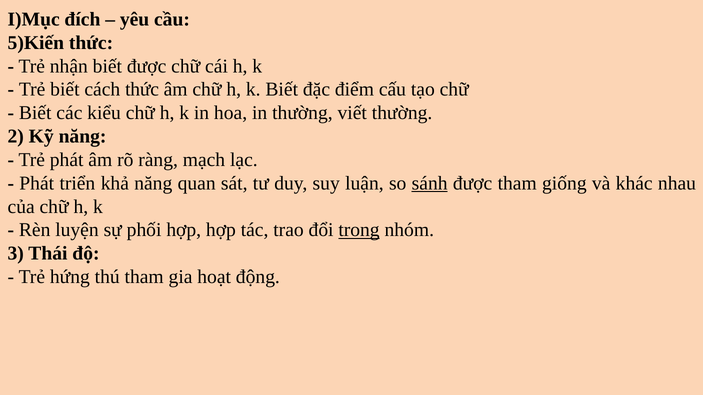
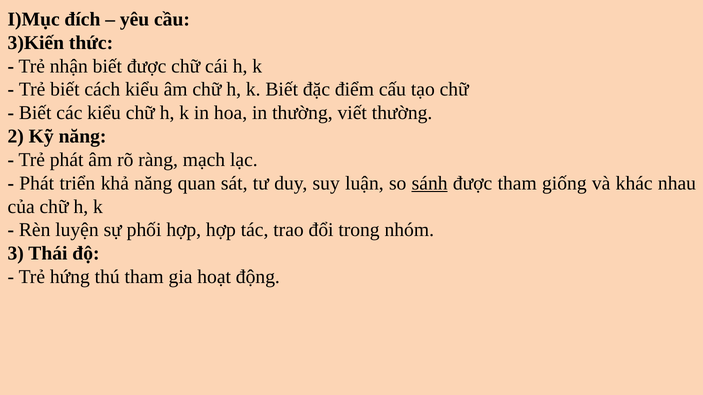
5)Kiến: 5)Kiến -> 3)Kiến (36, 43)
cách thức: thức -> kiểu (142, 90)
trong underline: present -> none (359, 230)
